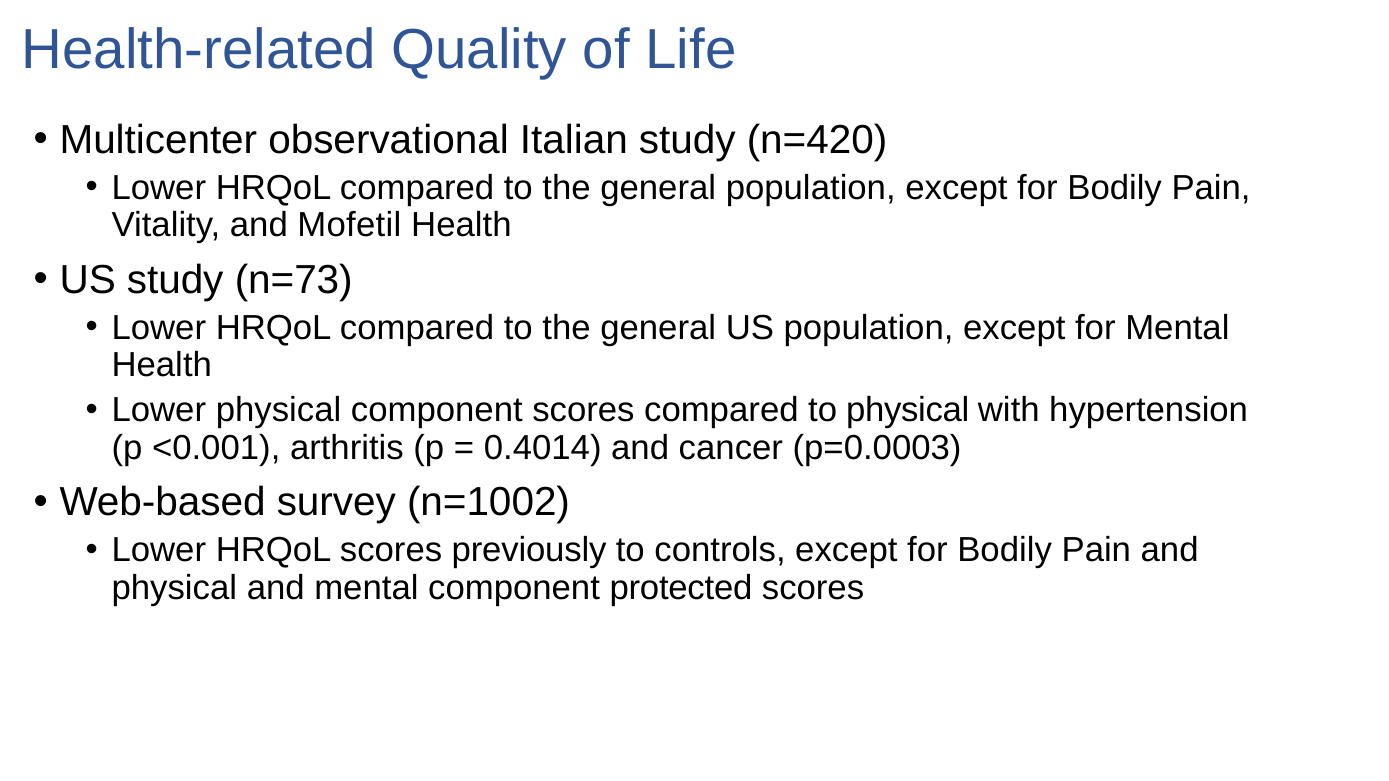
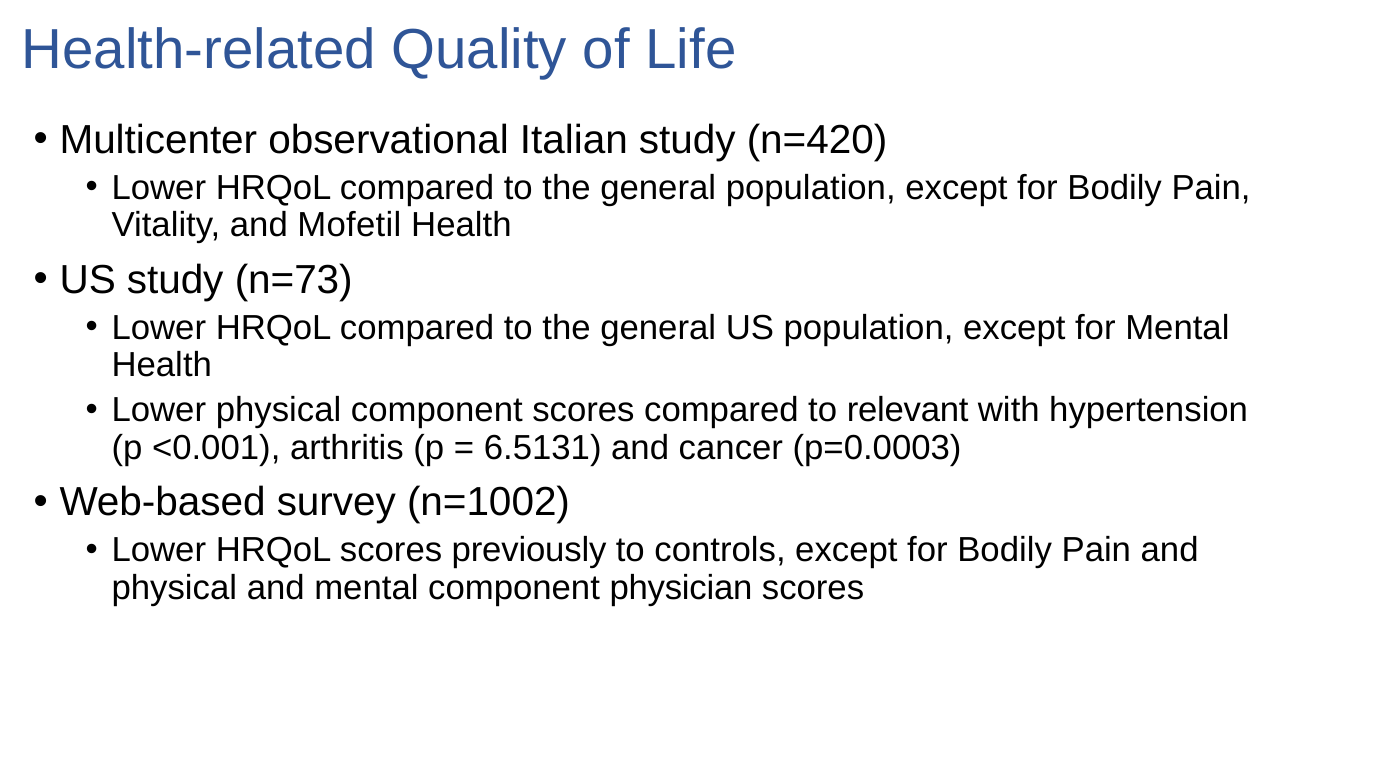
to physical: physical -> relevant (908, 410)
0.4014: 0.4014 -> 6.5131 (543, 448)
protected: protected -> physician (681, 588)
